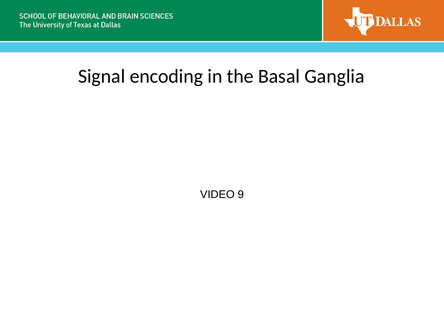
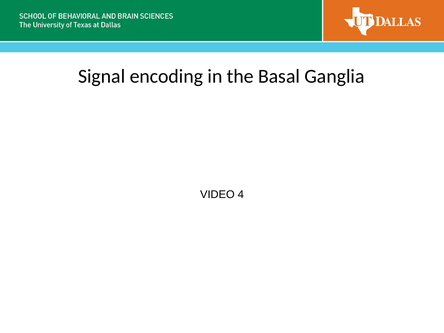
9: 9 -> 4 (241, 195)
